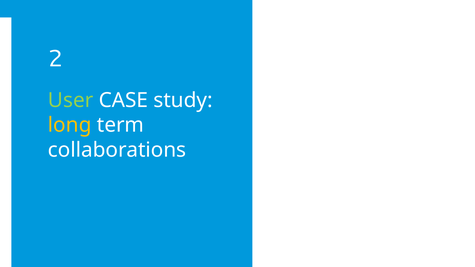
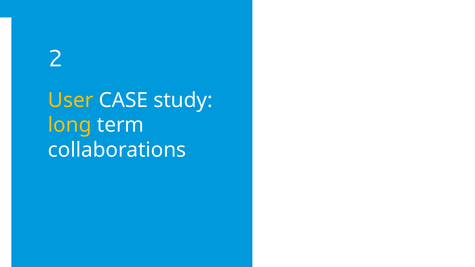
User colour: light green -> yellow (71, 100)
